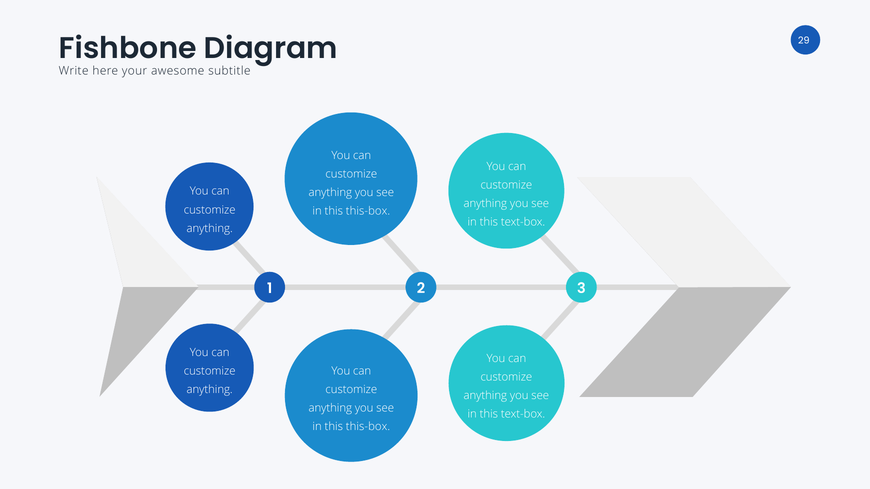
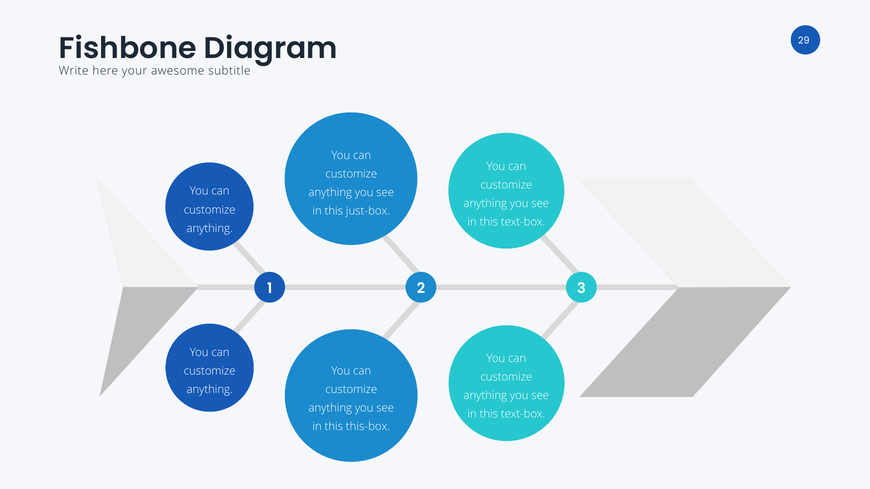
this-box: this-box -> just-box (368, 211)
